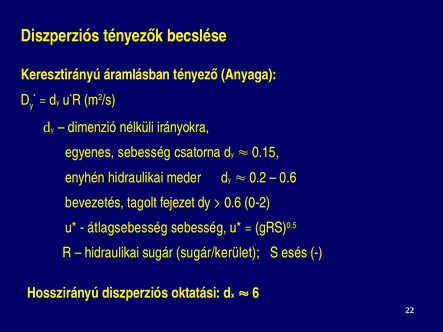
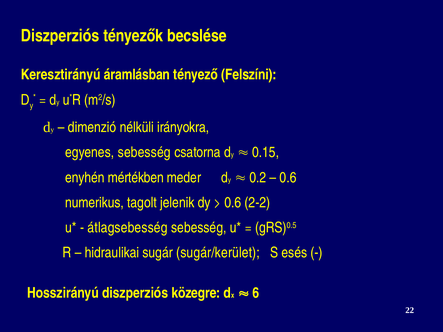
Anyaga: Anyaga -> Felszíni (249, 75)
enyhén hidraulikai: hidraulikai -> mértékben (136, 178)
bevezetés: bevezetés -> numerikus (95, 203)
fejezet: fejezet -> jelenik (177, 203)
0-2: 0-2 -> 2-2 (257, 203)
oktatási: oktatási -> közegre (196, 293)
